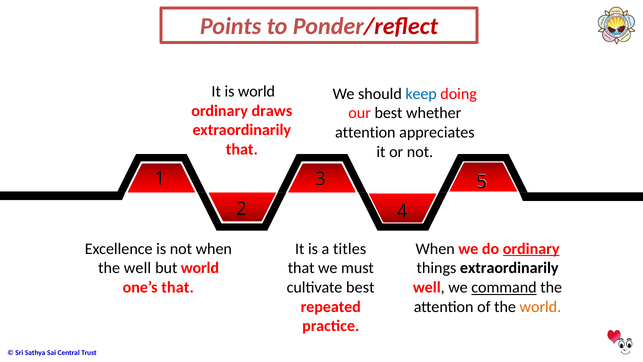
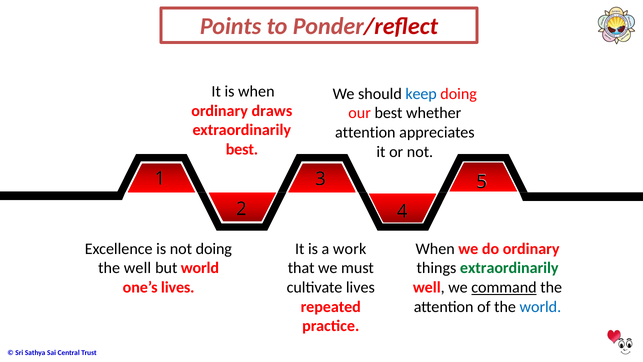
is world: world -> when (256, 91)
that: that -> best (242, 149)
not when: when -> doing (214, 249)
titles: titles -> work (350, 249)
ordinary underline: present -> none (531, 249)
extraordinarily colour: black -> green (509, 268)
one’s that: that -> lives (178, 287)
cultivate best: best -> lives (360, 287)
world colour: orange -> blue (540, 306)
